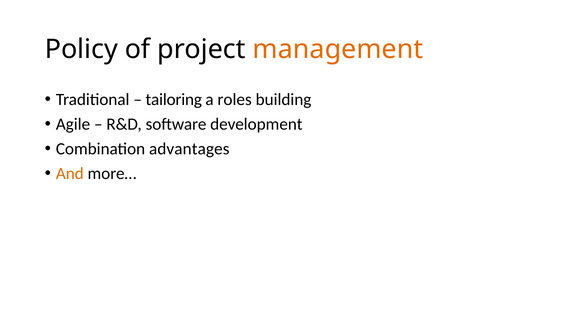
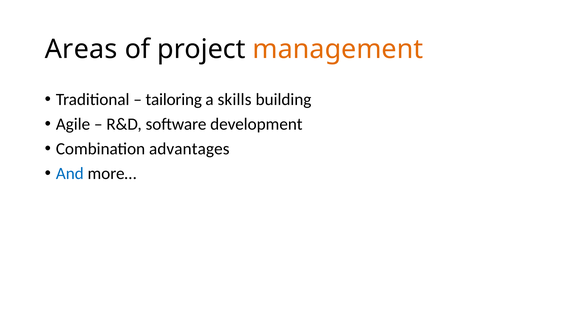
Policy: Policy -> Areas (81, 49)
roles: roles -> skills (235, 99)
And colour: orange -> blue (70, 173)
